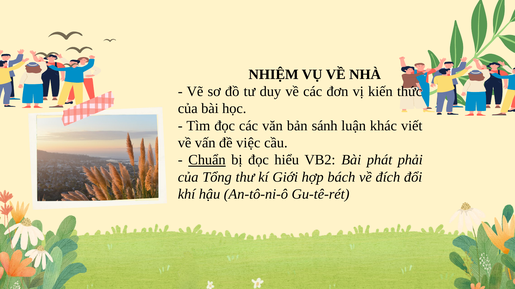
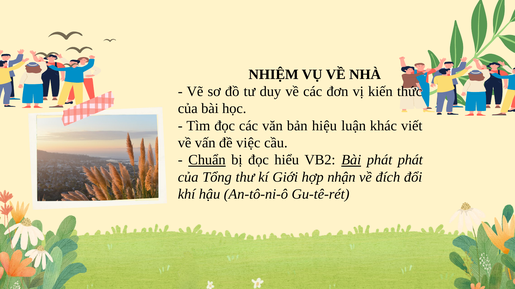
sánh: sánh -> hiệu (324, 126)
Bài underline: none -> present (351, 160)
phát phải: phải -> phát (410, 160)
bách: bách -> nhận (341, 177)
